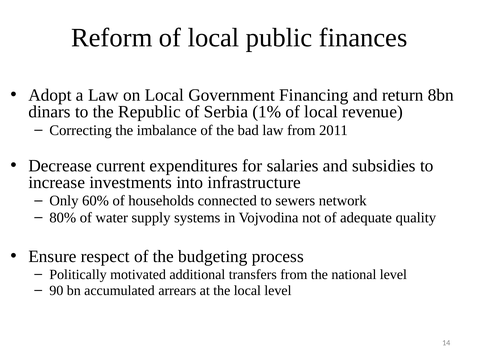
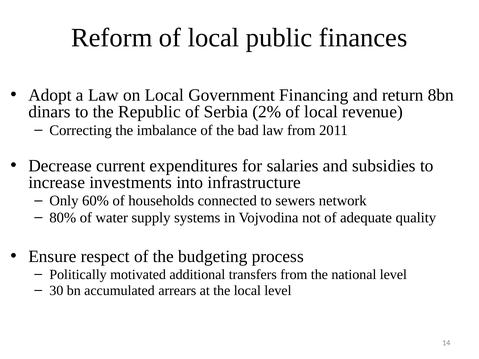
1%: 1% -> 2% (267, 112)
90: 90 -> 30 (56, 291)
